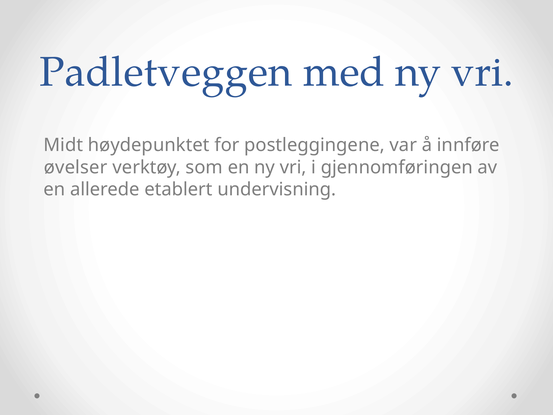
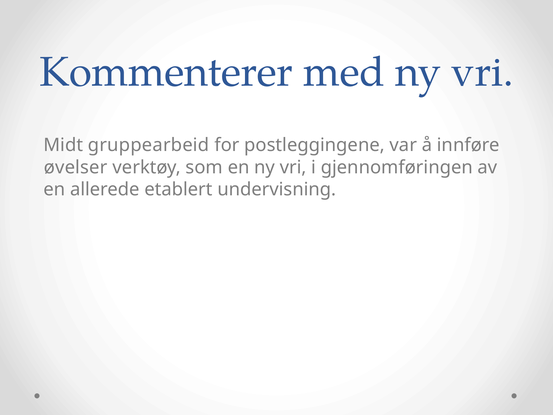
Padletveggen: Padletveggen -> Kommenterer (166, 72)
høydepunktet: høydepunktet -> gruppearbeid (149, 145)
